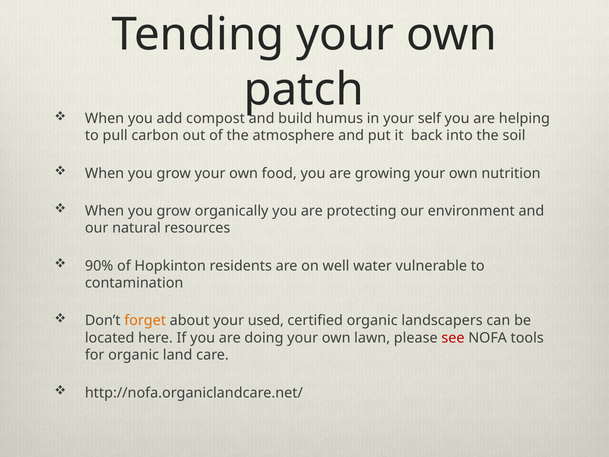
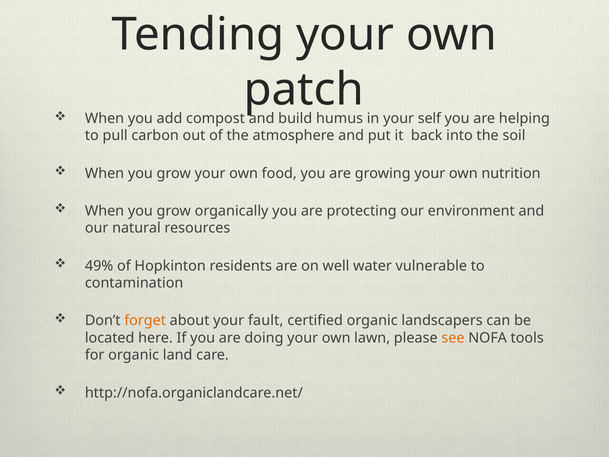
90%: 90% -> 49% (99, 266)
used: used -> fault (266, 320)
see colour: red -> orange (453, 338)
